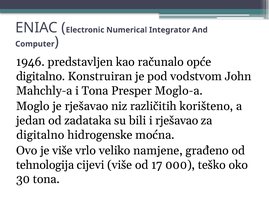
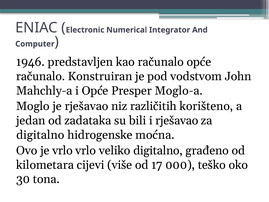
digitalno: digitalno -> računalo (41, 76)
i Tona: Tona -> Opće (95, 91)
je više: više -> vrlo (62, 150)
veliko namjene: namjene -> digitalno (158, 150)
tehnologija: tehnologija -> kilometara (45, 165)
